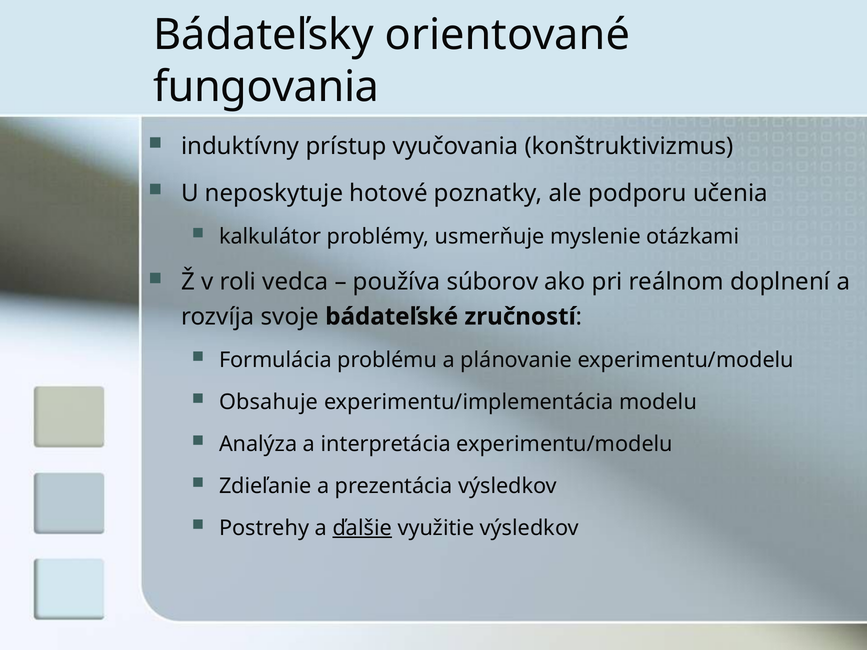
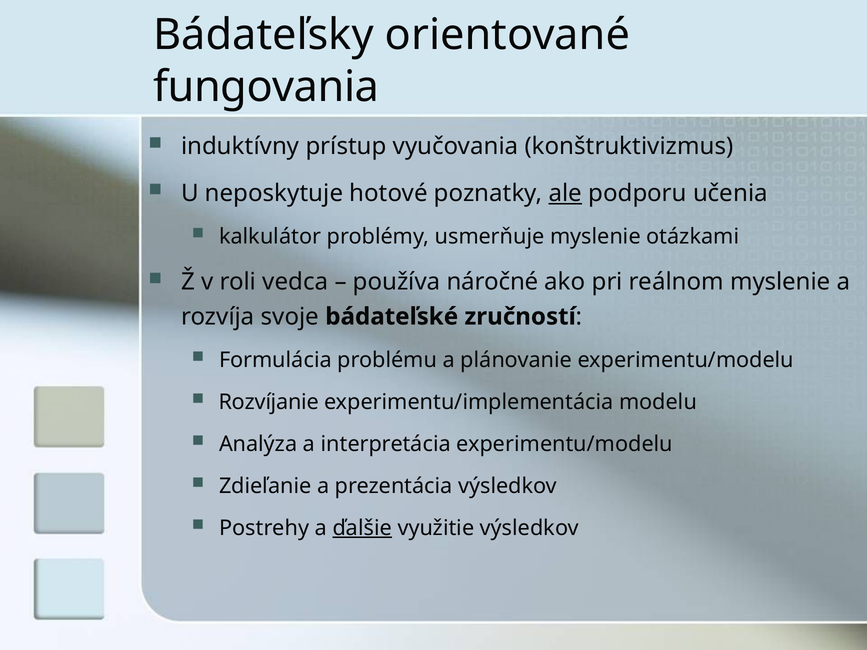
ale underline: none -> present (565, 193)
súborov: súborov -> náročné (493, 282)
reálnom doplnení: doplnení -> myslenie (780, 282)
Obsahuje: Obsahuje -> Rozvíjanie (269, 402)
